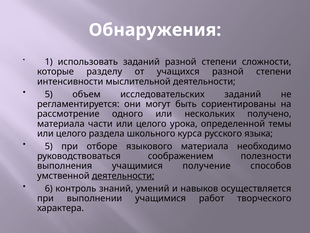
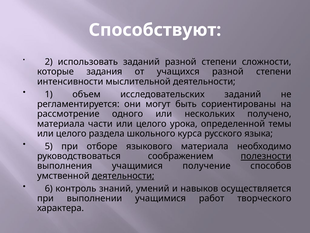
Обнаружения: Обнаружения -> Способствуют (155, 30)
1: 1 -> 2 (49, 62)
разделу: разделу -> задания (104, 72)
5: 5 -> 1 (49, 94)
полезности underline: none -> present (266, 156)
